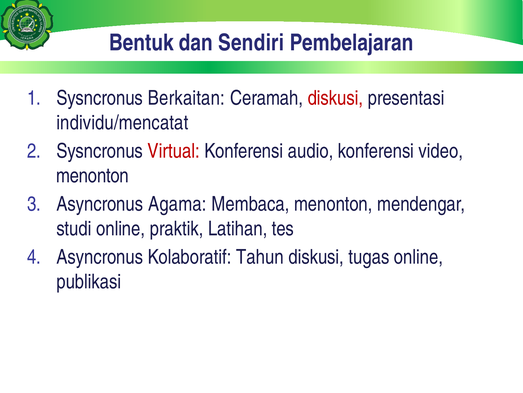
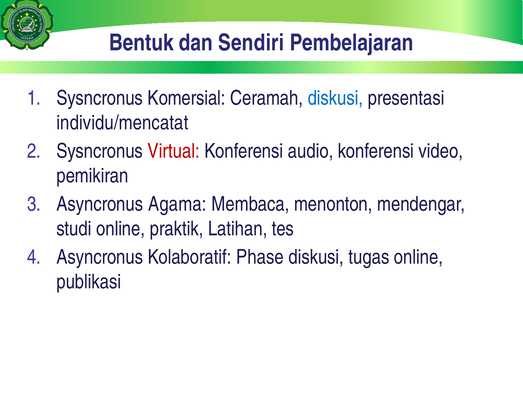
Berkaitan: Berkaitan -> Komersial (187, 98)
diskusi colour: red -> blue (335, 98)
menonton: menonton -> pemikiran (92, 175)
Tahun: Tahun -> Phase (260, 257)
